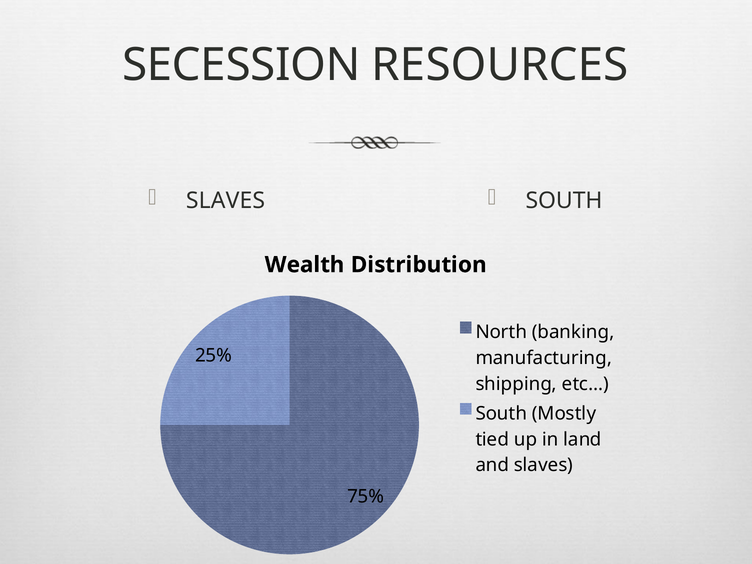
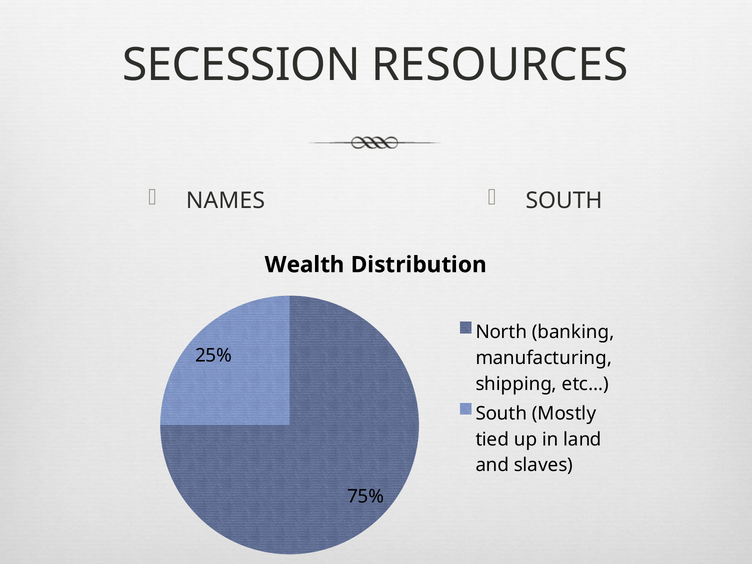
SLAVES: SLAVES -> NAMES (225, 201)
